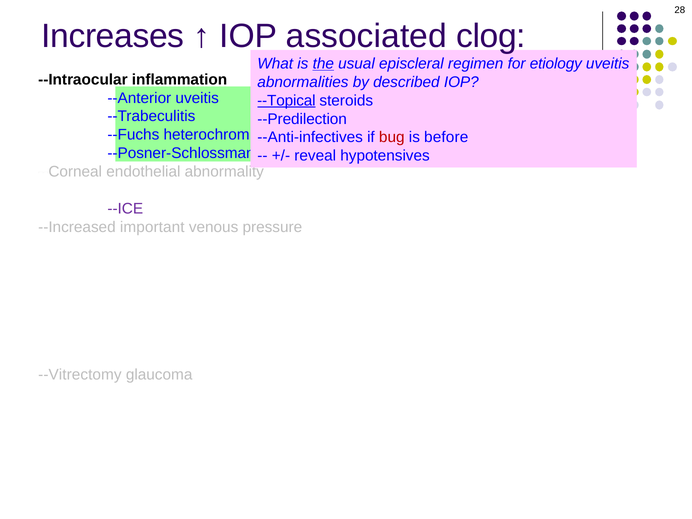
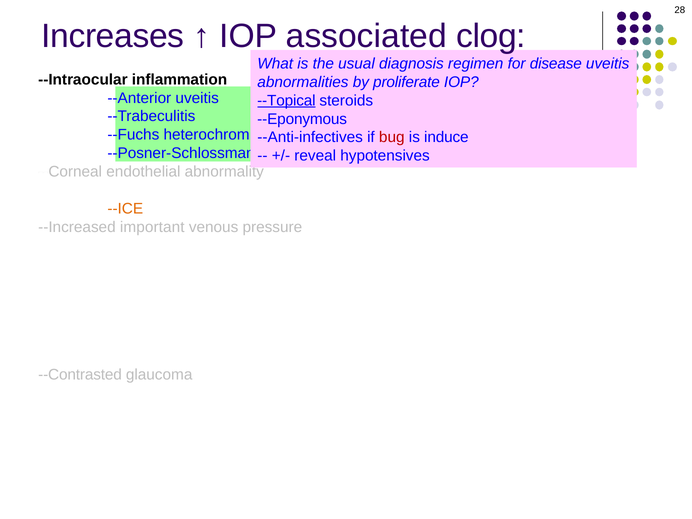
the underline: present -> none (323, 64)
episcleral: episcleral -> diagnosis (411, 64)
etiology: etiology -> disease (556, 64)
described: described -> proliferate (406, 82)
--Predilection: --Predilection -> --Eponymous (302, 119)
before: before -> induce (446, 137)
--ICE colour: purple -> orange (125, 209)
--Vitrectomy: --Vitrectomy -> --Contrasted (80, 375)
